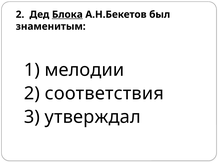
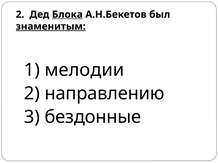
знаменитым underline: none -> present (51, 27)
соответствия: соответствия -> направлению (104, 94)
утверждал: утверждал -> бездонные (93, 117)
